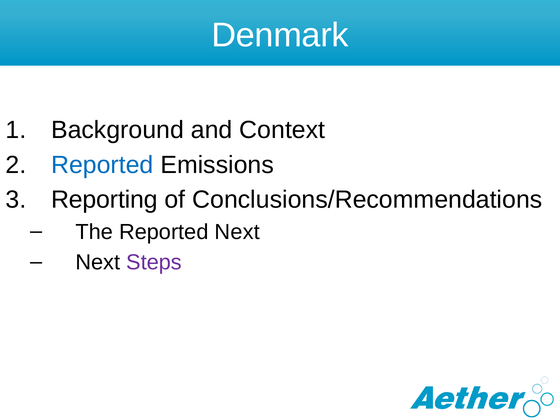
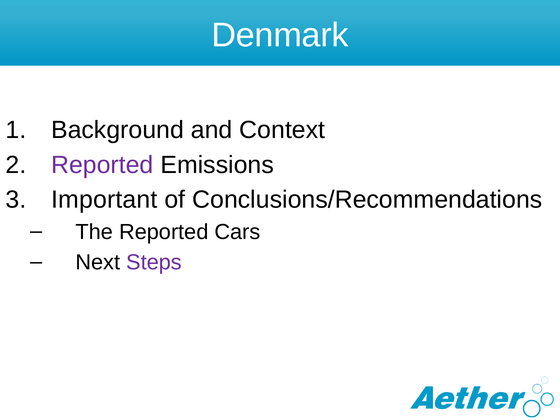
Reported colour: blue -> purple (102, 165)
Reporting: Reporting -> Important (104, 200)
Reported Next: Next -> Cars (237, 232)
